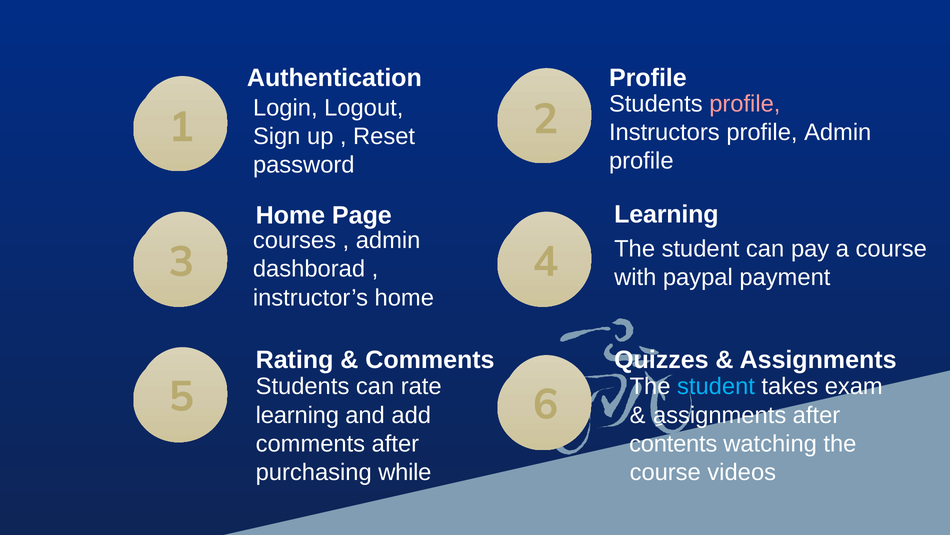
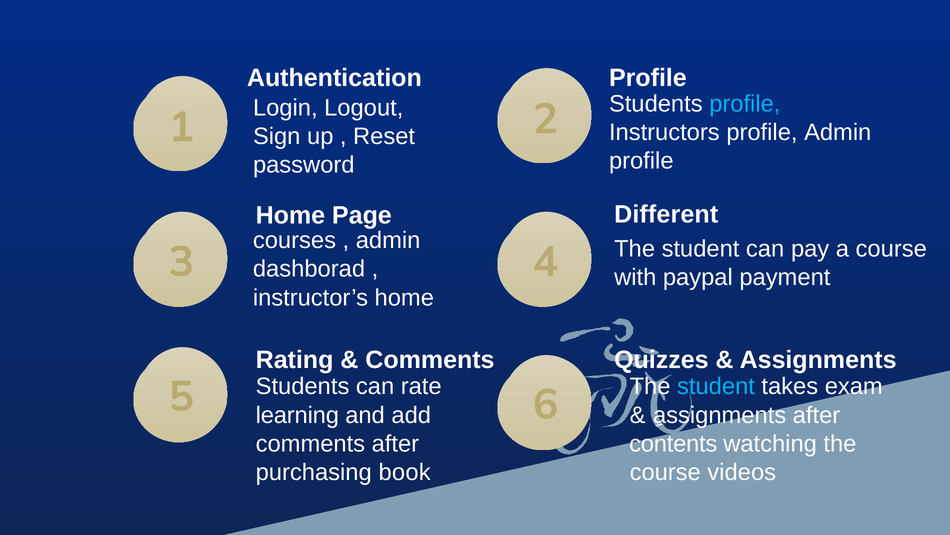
profile colour: pink -> light blue (745, 104)
Learning: Learning -> Different (666, 214)
while: while -> book (405, 472)
